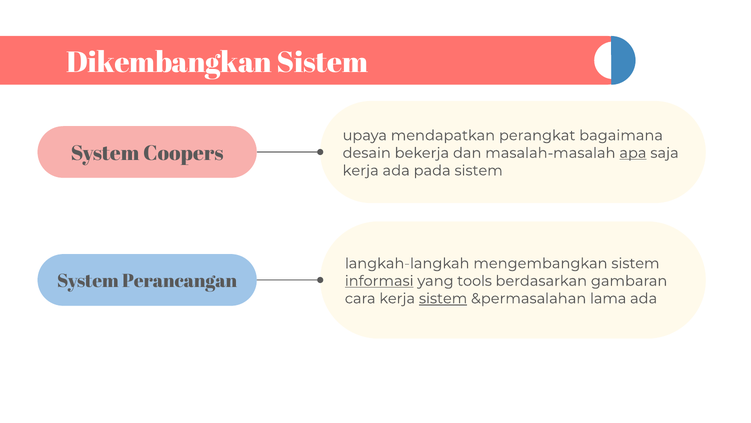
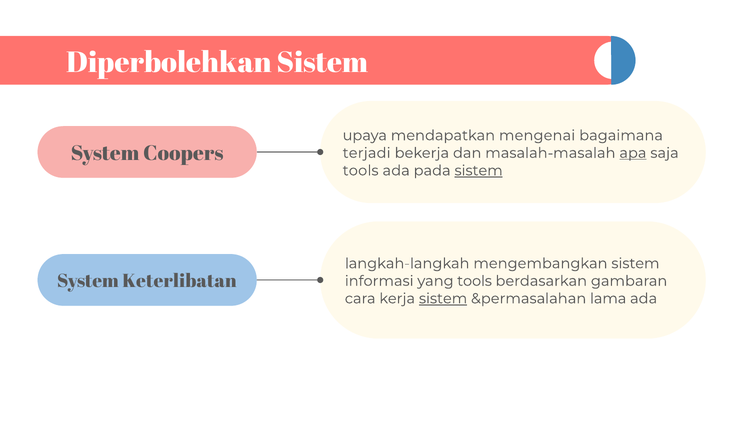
Dikembangkan: Dikembangkan -> Diperbolehkan (169, 62)
perangkat: perangkat -> mengenai (537, 135)
desain: desain -> terjadi (367, 153)
kerja: kerja -> tools (361, 170)
sistem underline: none -> present (479, 170)
Perancangan: Perancangan -> Keterlibatan (179, 281)
informasi underline: present -> none (379, 281)
